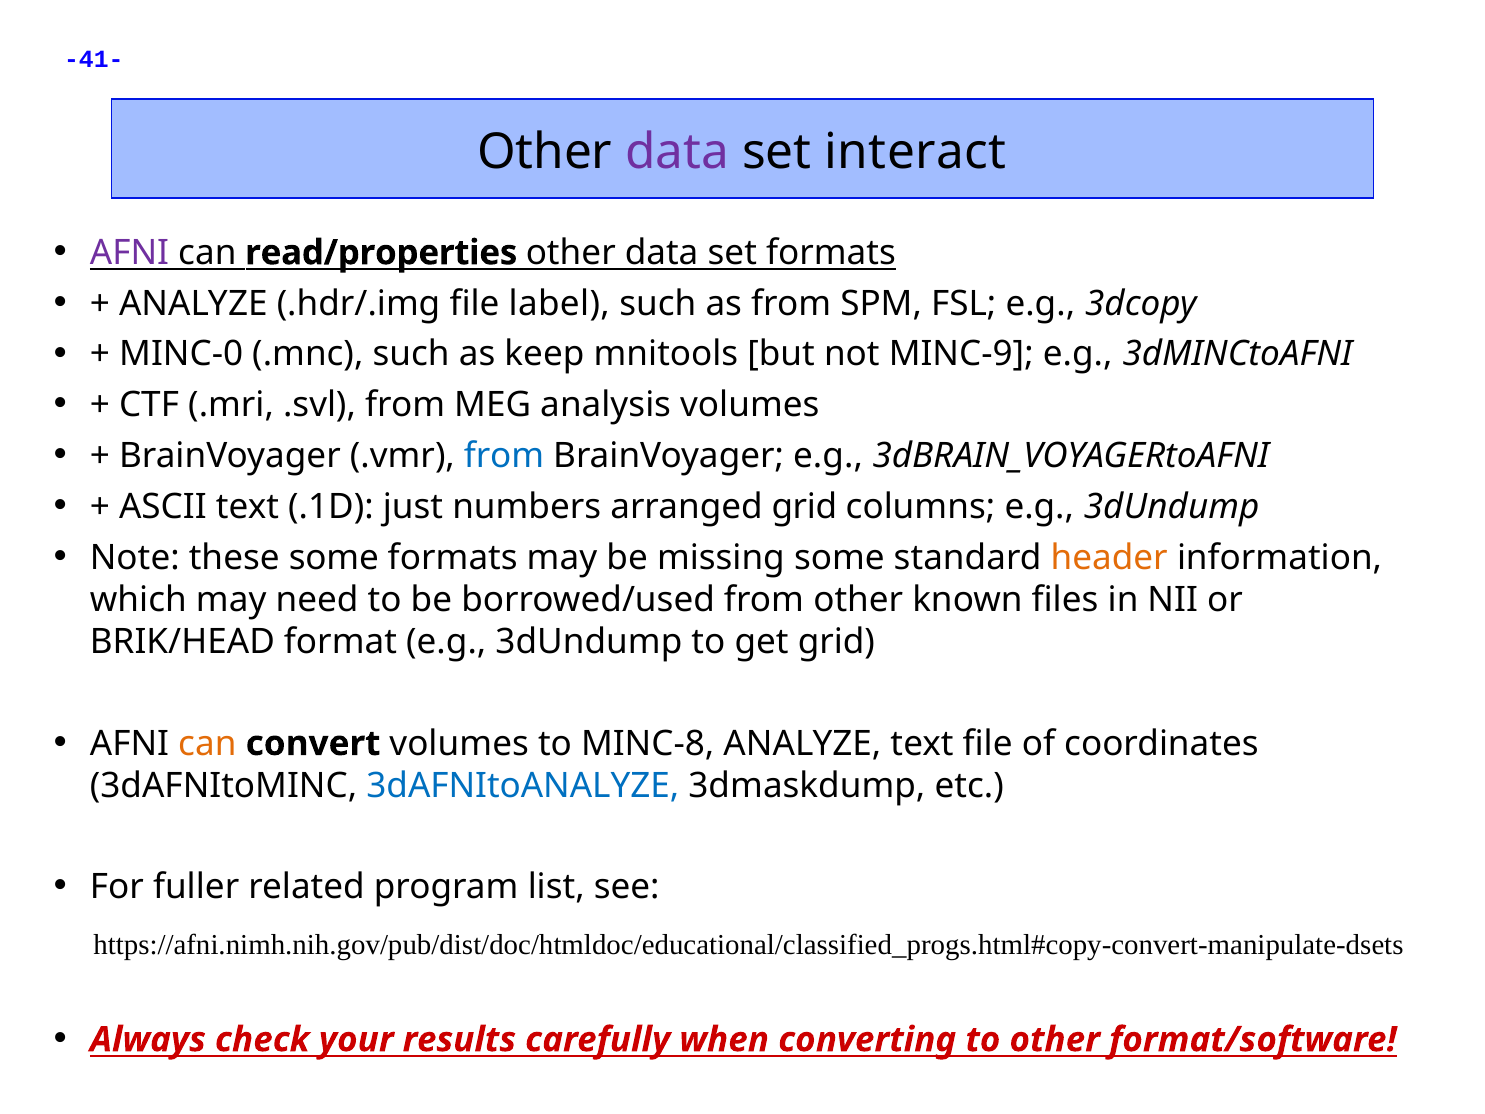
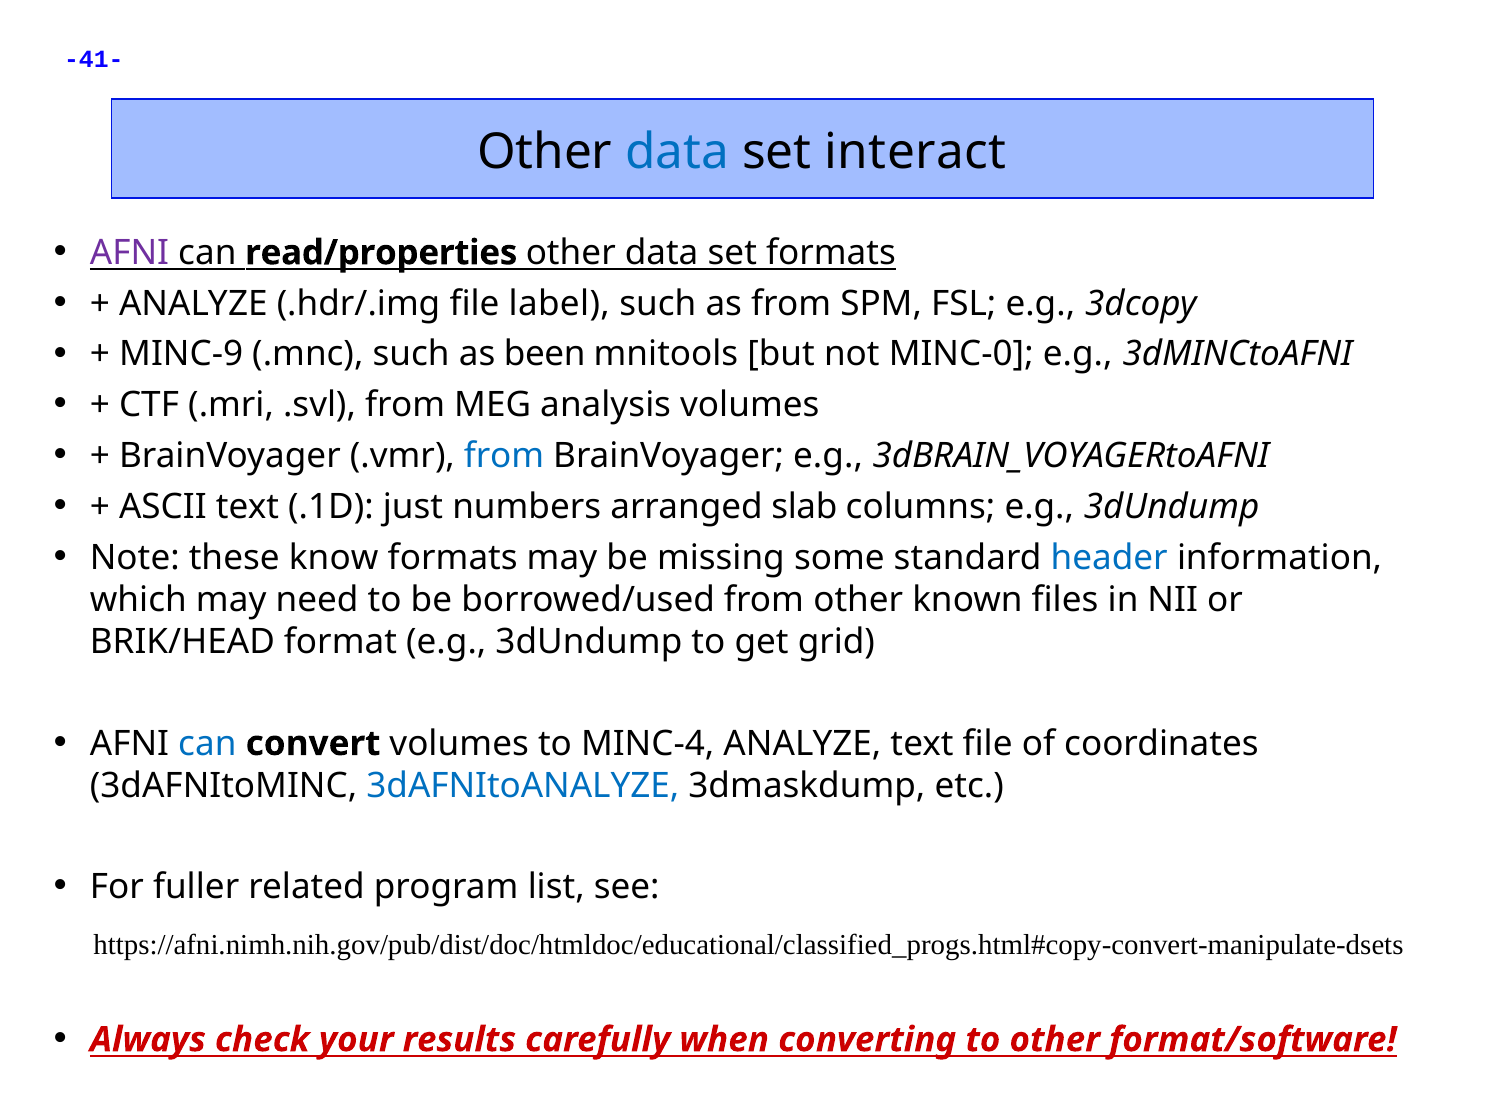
data colour: purple -> blue (677, 152)
MINC-0: MINC-0 -> MINC-9 (181, 354)
keep: keep -> been (545, 354)
MINC-9: MINC-9 -> MINC-0 (961, 354)
arranged grid: grid -> slab (804, 507)
these some: some -> know (334, 558)
header colour: orange -> blue (1109, 558)
can colour: orange -> blue (207, 743)
MINC-8: MINC-8 -> MINC-4 (648, 743)
